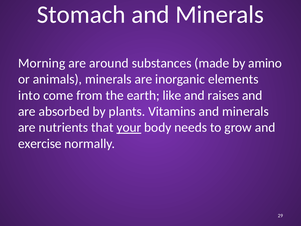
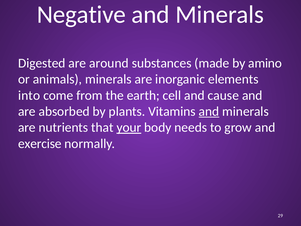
Stomach: Stomach -> Negative (81, 15)
Morning: Morning -> Digested (42, 63)
like: like -> cell (172, 95)
raises: raises -> cause (223, 95)
and underline: none -> present (209, 111)
